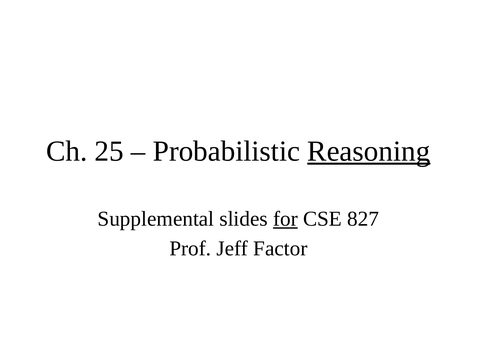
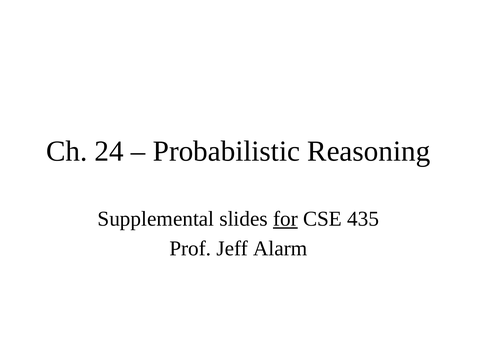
25: 25 -> 24 (109, 152)
Reasoning underline: present -> none (369, 152)
827: 827 -> 435 (363, 219)
Factor: Factor -> Alarm (280, 249)
